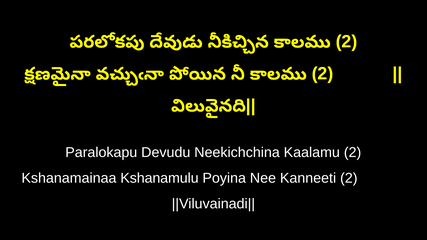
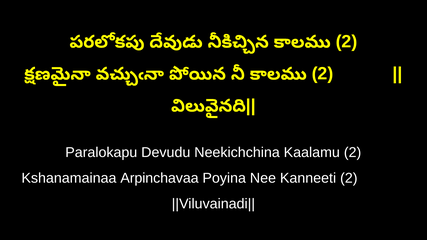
Kshanamulu: Kshanamulu -> Arpinchavaa (159, 178)
